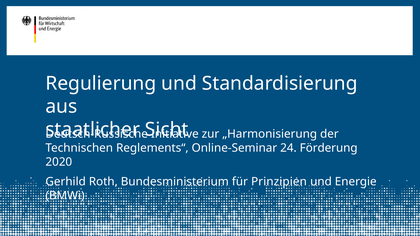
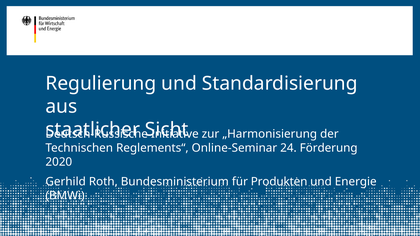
Prinzipien: Prinzipien -> Produkten (279, 182)
